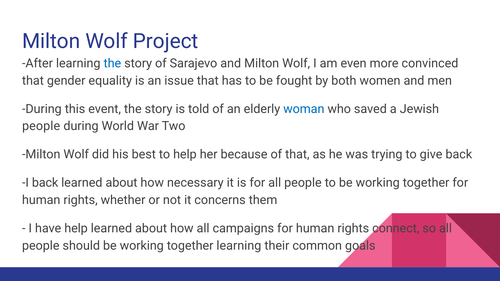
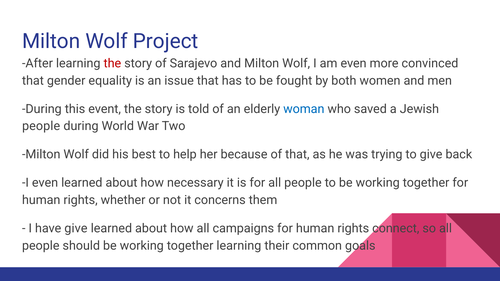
the colour: blue -> red (112, 63)
I back: back -> even (45, 183)
have help: help -> give (76, 229)
